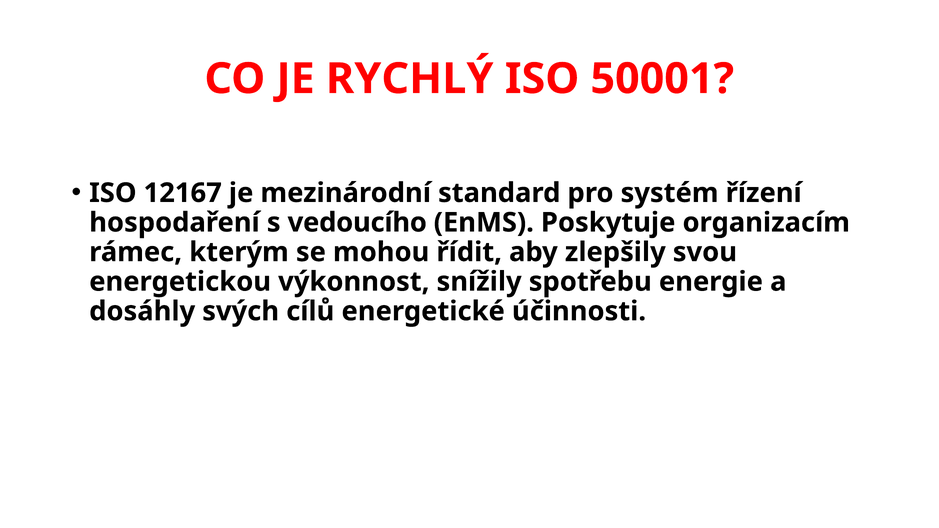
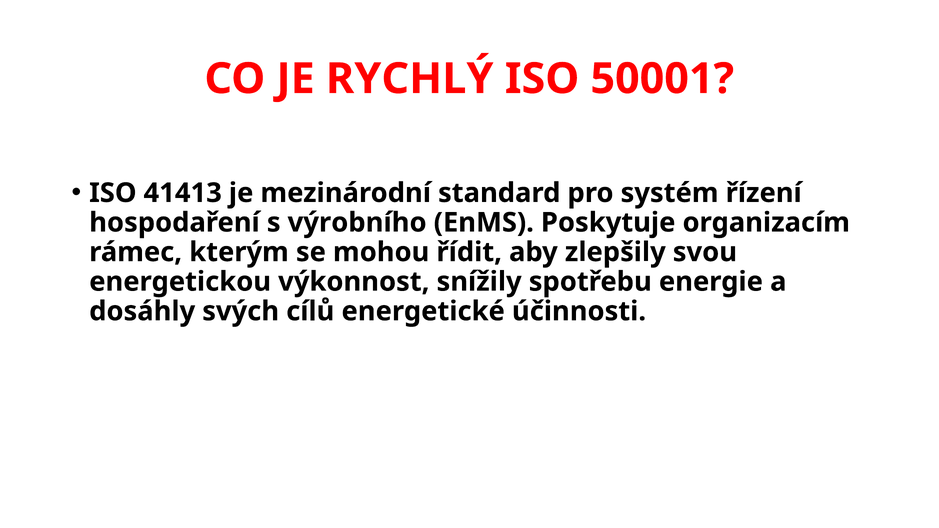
12167: 12167 -> 41413 (183, 193)
vedoucího: vedoucího -> výrobního (357, 223)
